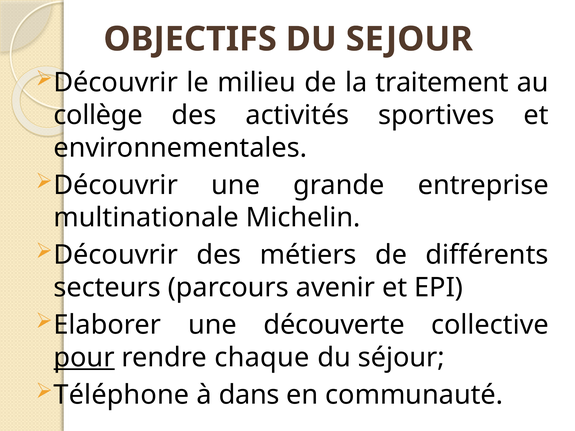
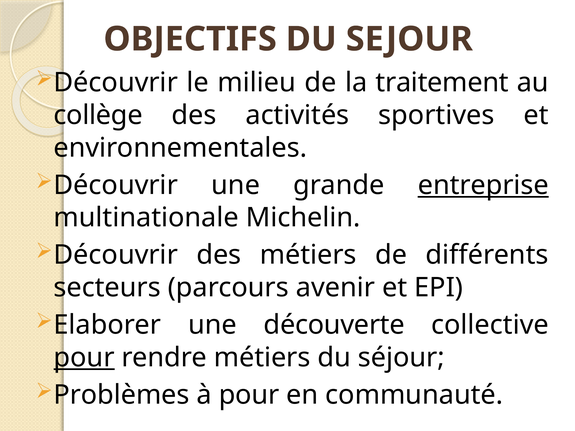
entreprise underline: none -> present (483, 185)
rendre chaque: chaque -> métiers (262, 358)
Téléphone: Téléphone -> Problèmes (122, 395)
à dans: dans -> pour (249, 395)
